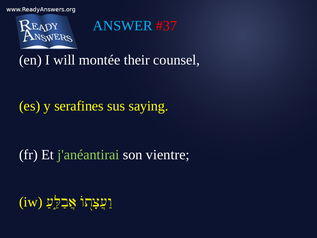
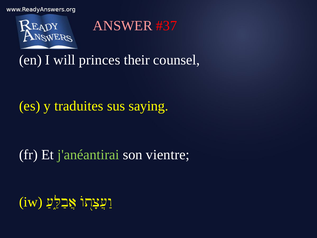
ANSWER colour: light blue -> pink (123, 26)
montée: montée -> princes (100, 60)
serafines: serafines -> traduites (79, 106)
